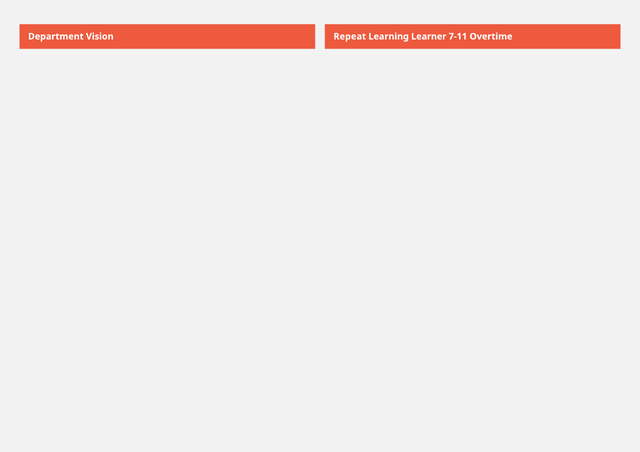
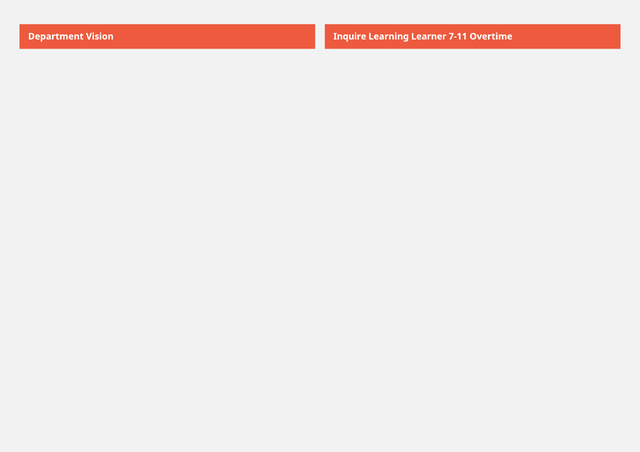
Repeat: Repeat -> Inquire (350, 36)
